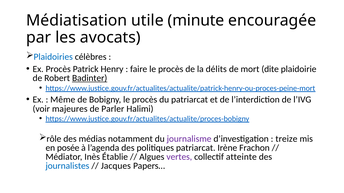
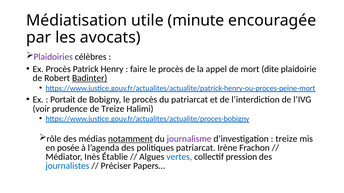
Plaidoiries colour: blue -> purple (53, 57)
délits: délits -> appel (216, 69)
Même: Même -> Portait (63, 100)
majeures: majeures -> prudence (70, 109)
de Parler: Parler -> Treize (113, 109)
notamment underline: none -> present (130, 139)
vertes colour: purple -> blue (179, 157)
atteinte: atteinte -> pression (241, 157)
Jacques: Jacques -> Préciser (116, 166)
